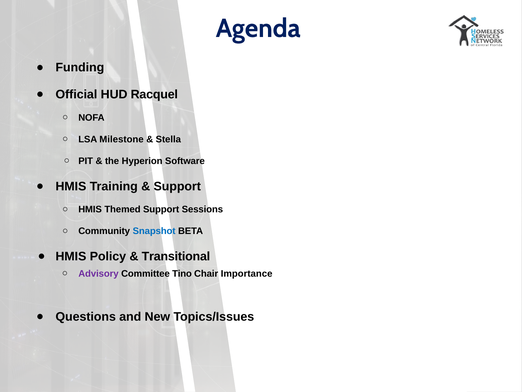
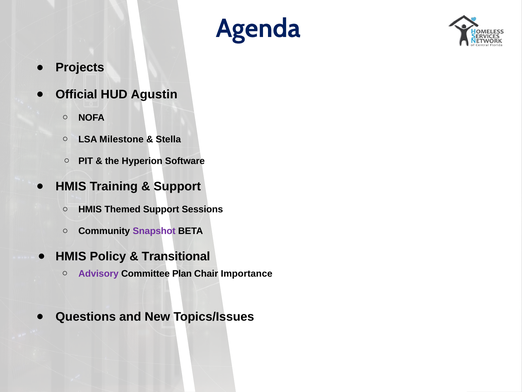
Funding: Funding -> Projects (80, 67)
Racquel: Racquel -> Agustin (154, 94)
Snapshot colour: blue -> purple (154, 231)
Tino: Tino -> Plan (182, 273)
